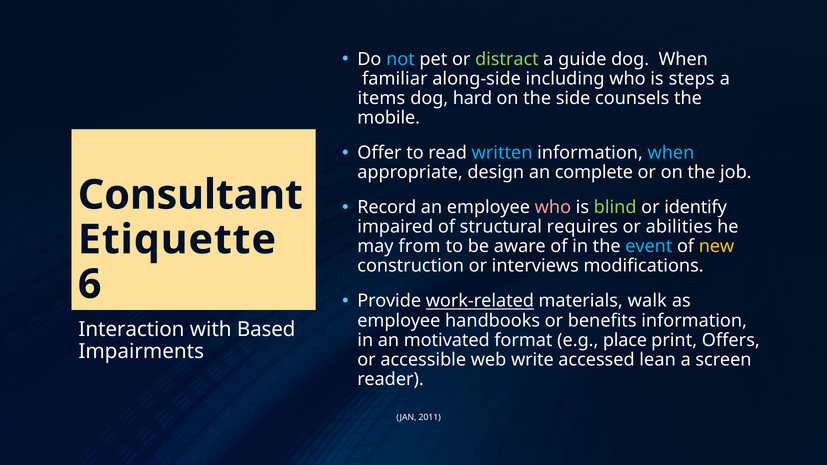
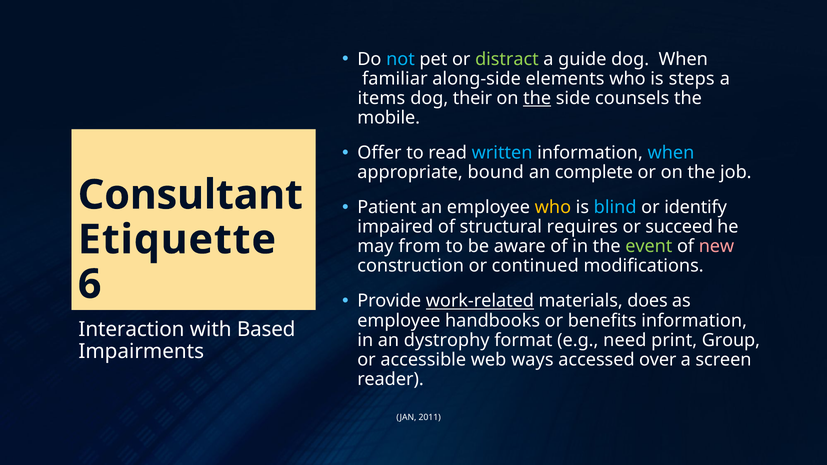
including: including -> elements (565, 79)
hard: hard -> their (472, 98)
the underline: none -> present (537, 98)
design: design -> bound (496, 173)
Record: Record -> Patient (387, 208)
who colour: pink -> yellow (553, 208)
blind colour: light green -> light blue (615, 208)
abilities: abilities -> succeed (679, 227)
event colour: light blue -> light green (649, 247)
new colour: yellow -> pink (716, 247)
interviews: interviews -> continued (535, 266)
walk: walk -> does (647, 301)
motivated: motivated -> dystrophy (447, 340)
place: place -> need (625, 340)
Offers: Offers -> Group (731, 340)
write: write -> ways (532, 360)
lean: lean -> over (658, 360)
